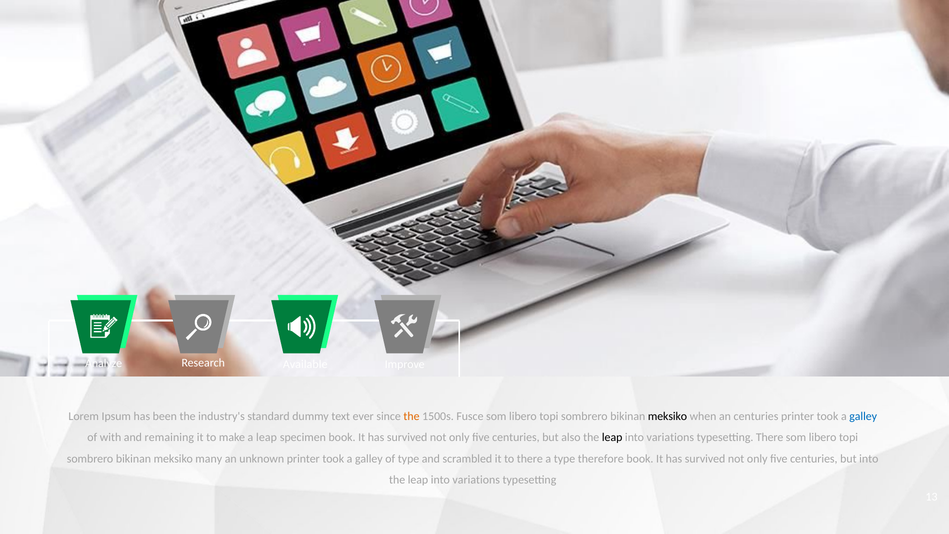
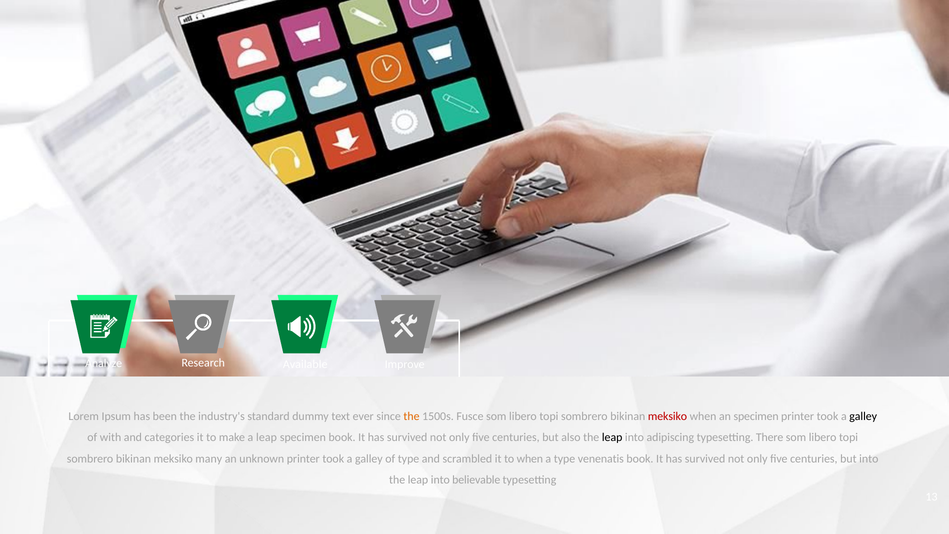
meksiko colour: black -> red (668, 416)
an centuries: centuries -> specimen (756, 416)
galley colour: blue -> black (863, 416)
remaining: remaining -> categories (169, 437)
variations: variations -> adipiscing (670, 437)
to there: there -> when (530, 459)
therefore: therefore -> venenatis (601, 459)
variations: variations -> believable (476, 480)
